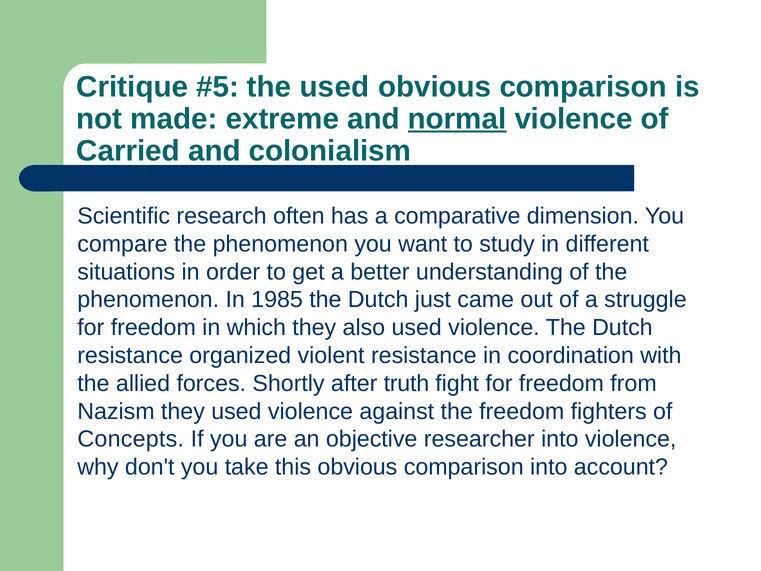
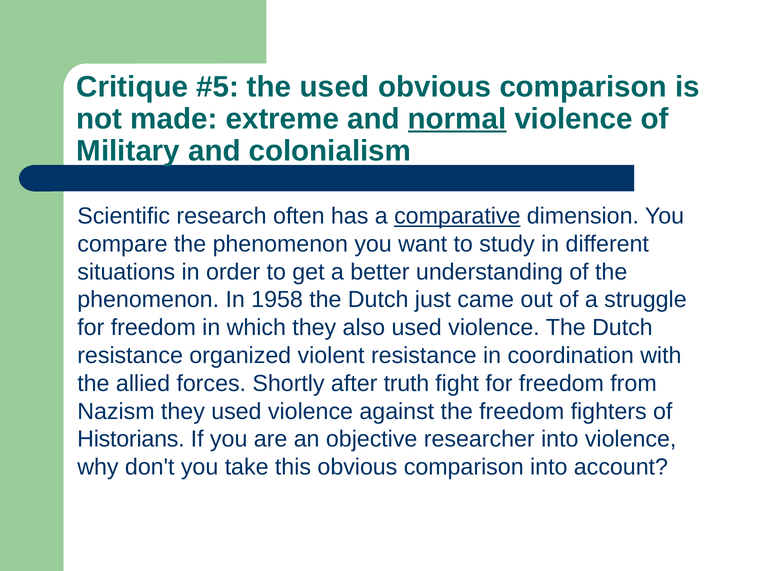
Carried: Carried -> Military (128, 151)
comparative underline: none -> present (457, 216)
1985: 1985 -> 1958 (277, 300)
Concepts: Concepts -> Historians (131, 439)
